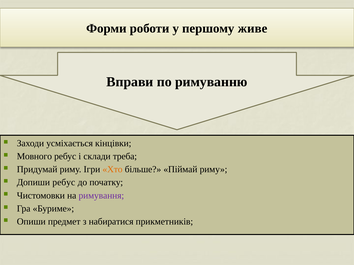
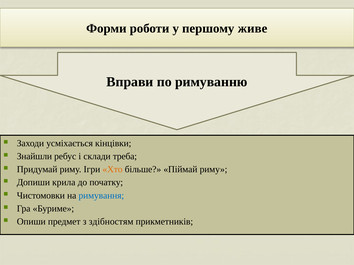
Мовного: Мовного -> Знайшли (34, 157)
Допиши ребус: ребус -> крила (64, 183)
римування colour: purple -> blue (101, 196)
набиратися: набиратися -> здібностям (111, 222)
